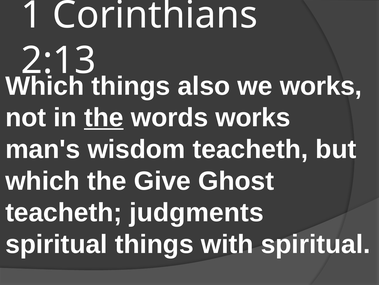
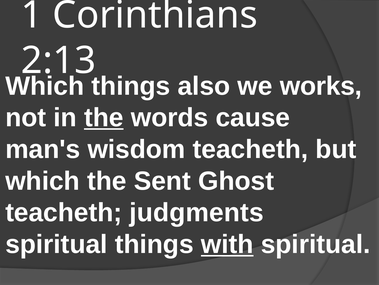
words works: works -> cause (253, 117)
Give: Give -> Sent (162, 181)
with underline: none -> present (227, 244)
